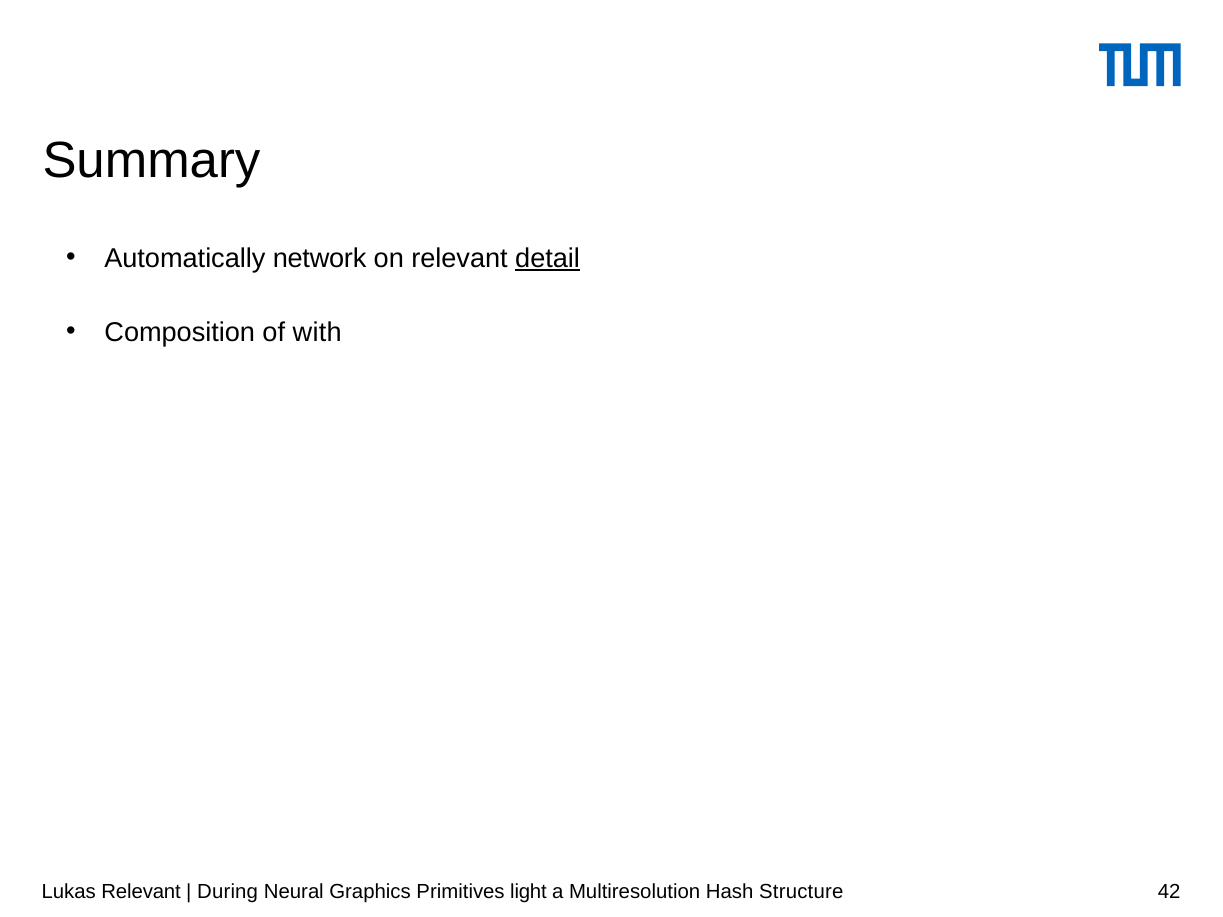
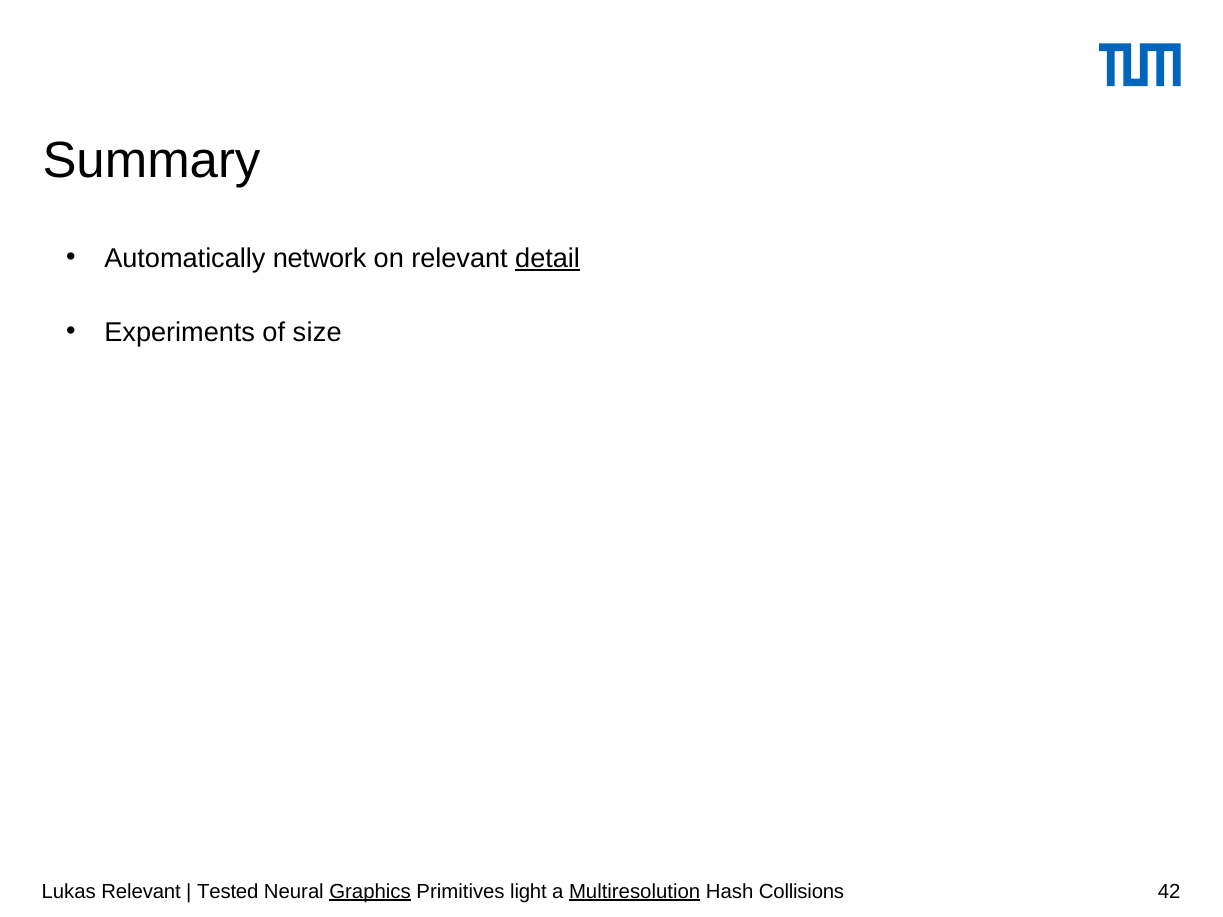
Composition: Composition -> Experiments (180, 333)
with: with -> size (317, 333)
During: During -> Tested (228, 892)
Graphics underline: none -> present (370, 892)
Multiresolution underline: none -> present (635, 892)
Structure: Structure -> Collisions (802, 892)
